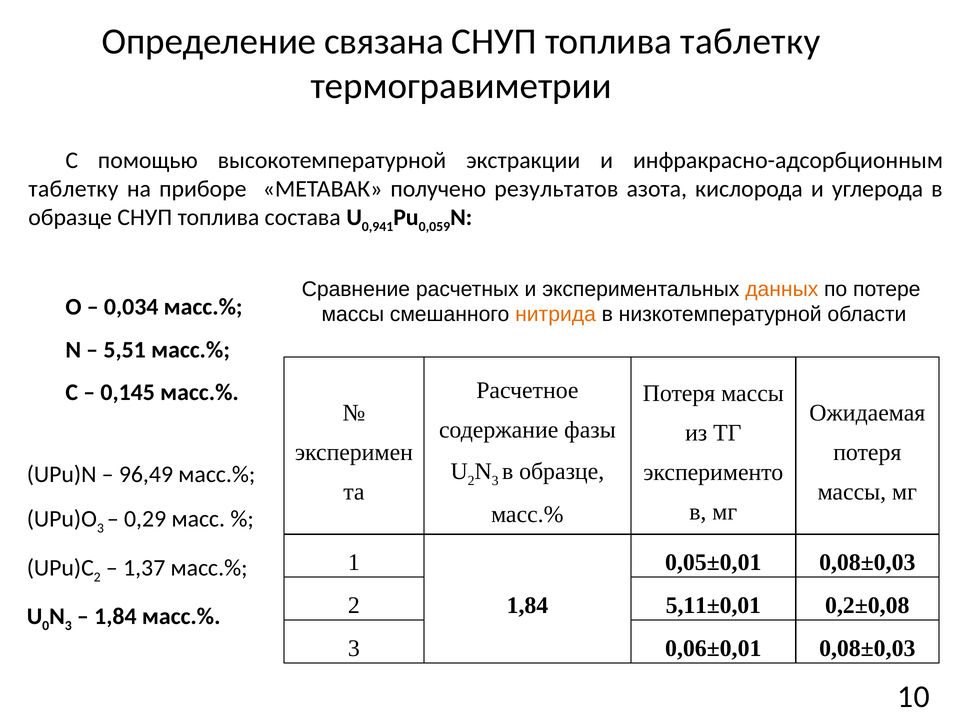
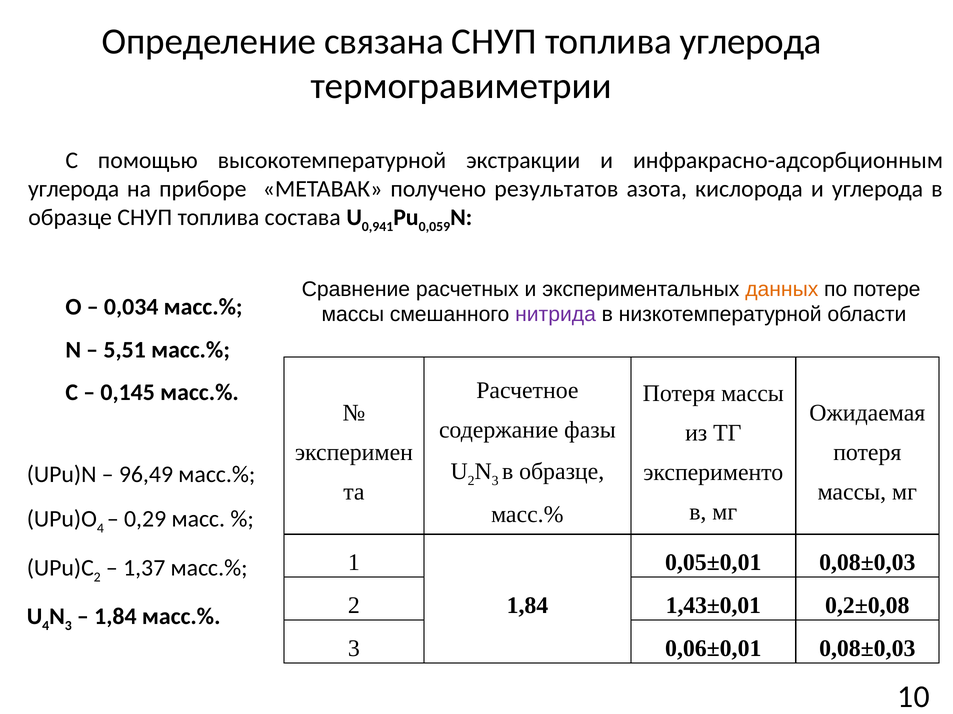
топлива таблетку: таблетку -> углерода (751, 42)
таблетку: таблетку -> углерода (74, 189)
нитрида colour: orange -> purple (556, 315)
3: 3 -> 4 (100, 529)
5,11±0,01: 5,11±0,01 -> 1,43±0,01 (713, 606)
0: 0 -> 4 (46, 626)
